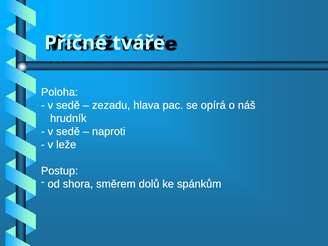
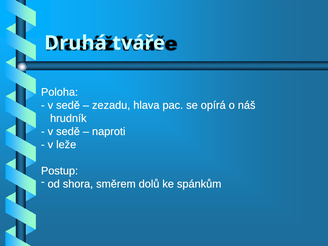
Příčné: Příčné -> Druhá (76, 43)
